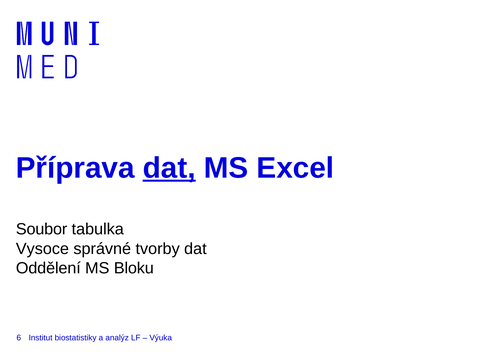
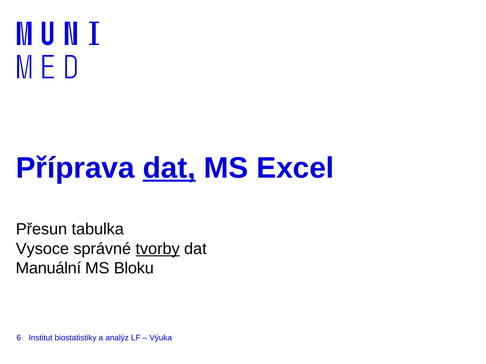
Soubor: Soubor -> Přesun (42, 230)
tvorby underline: none -> present (158, 249)
Oddělení: Oddělení -> Manuální (48, 268)
